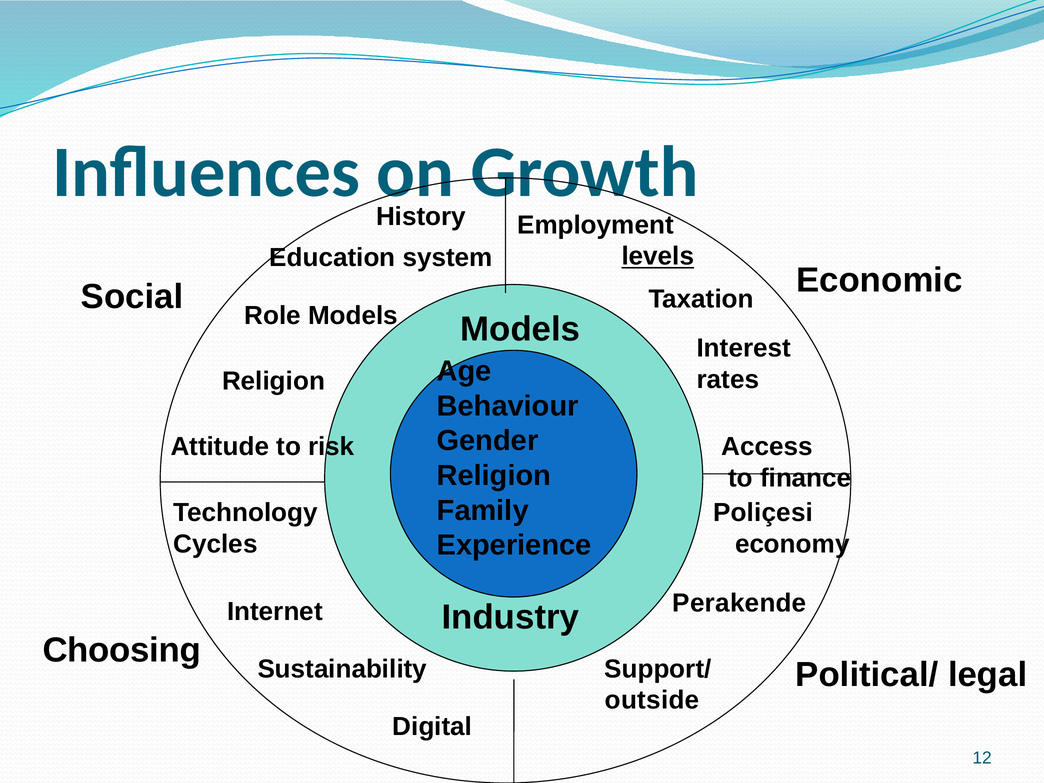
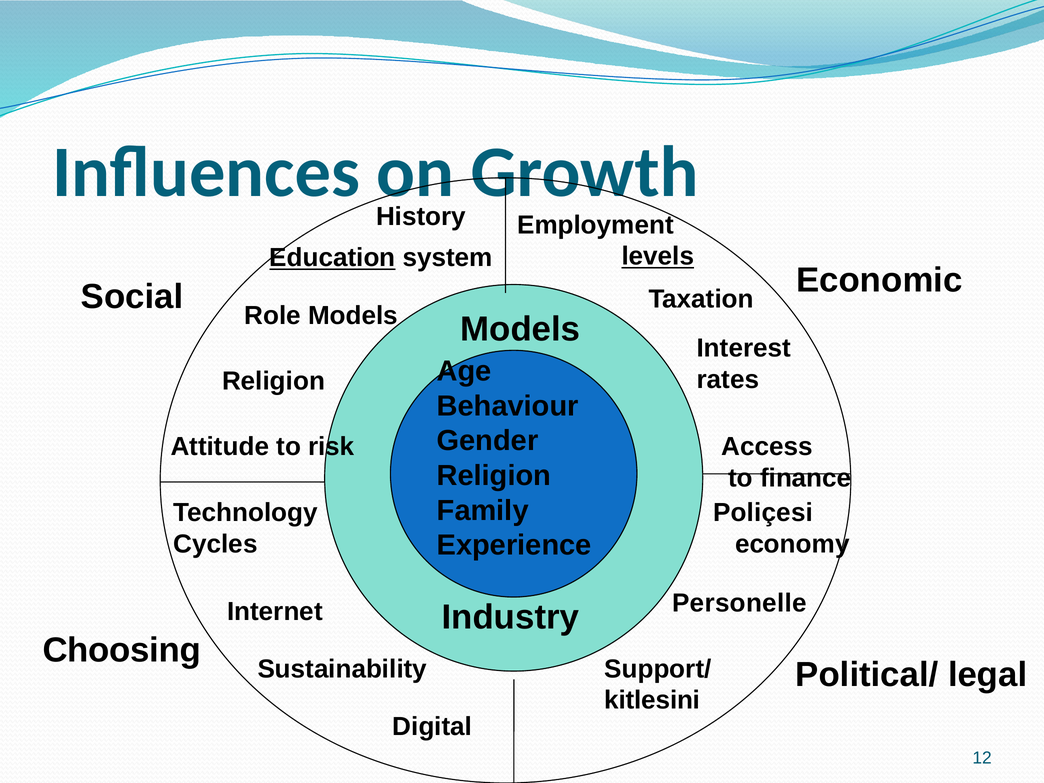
Education underline: none -> present (332, 258)
Perakende: Perakende -> Personelle (739, 603)
outside: outside -> kitlesini (652, 700)
